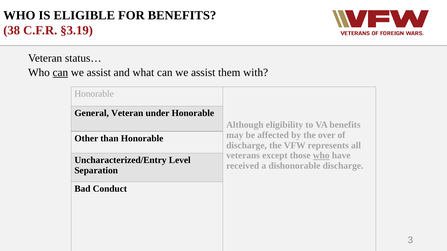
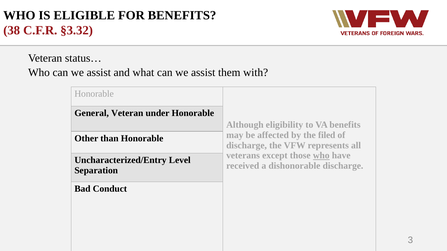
§3.19: §3.19 -> §3.32 (77, 31)
can underline: present -> none (60, 73)
over: over -> filed (327, 135)
